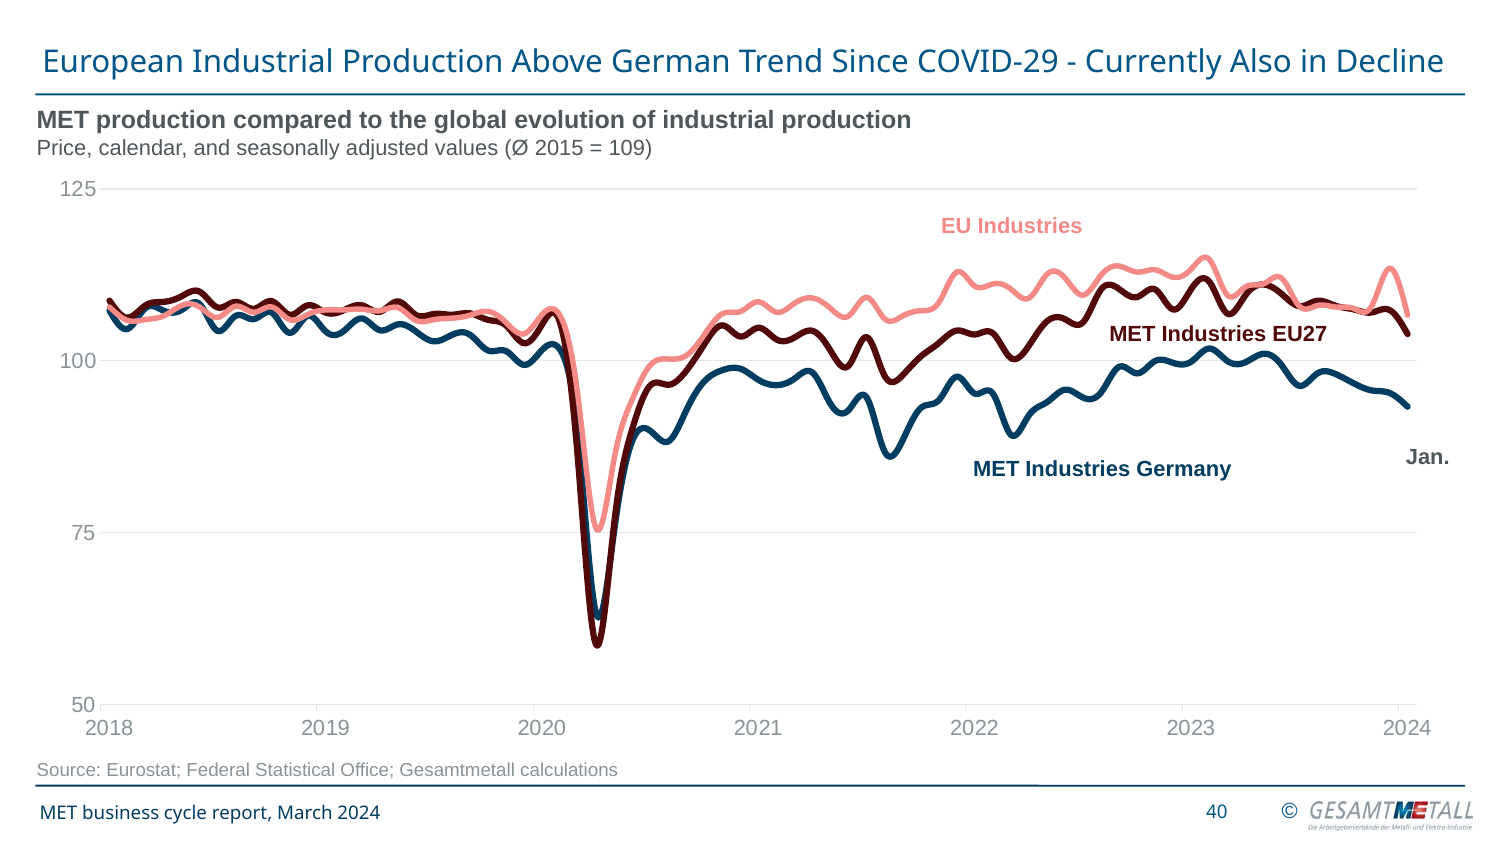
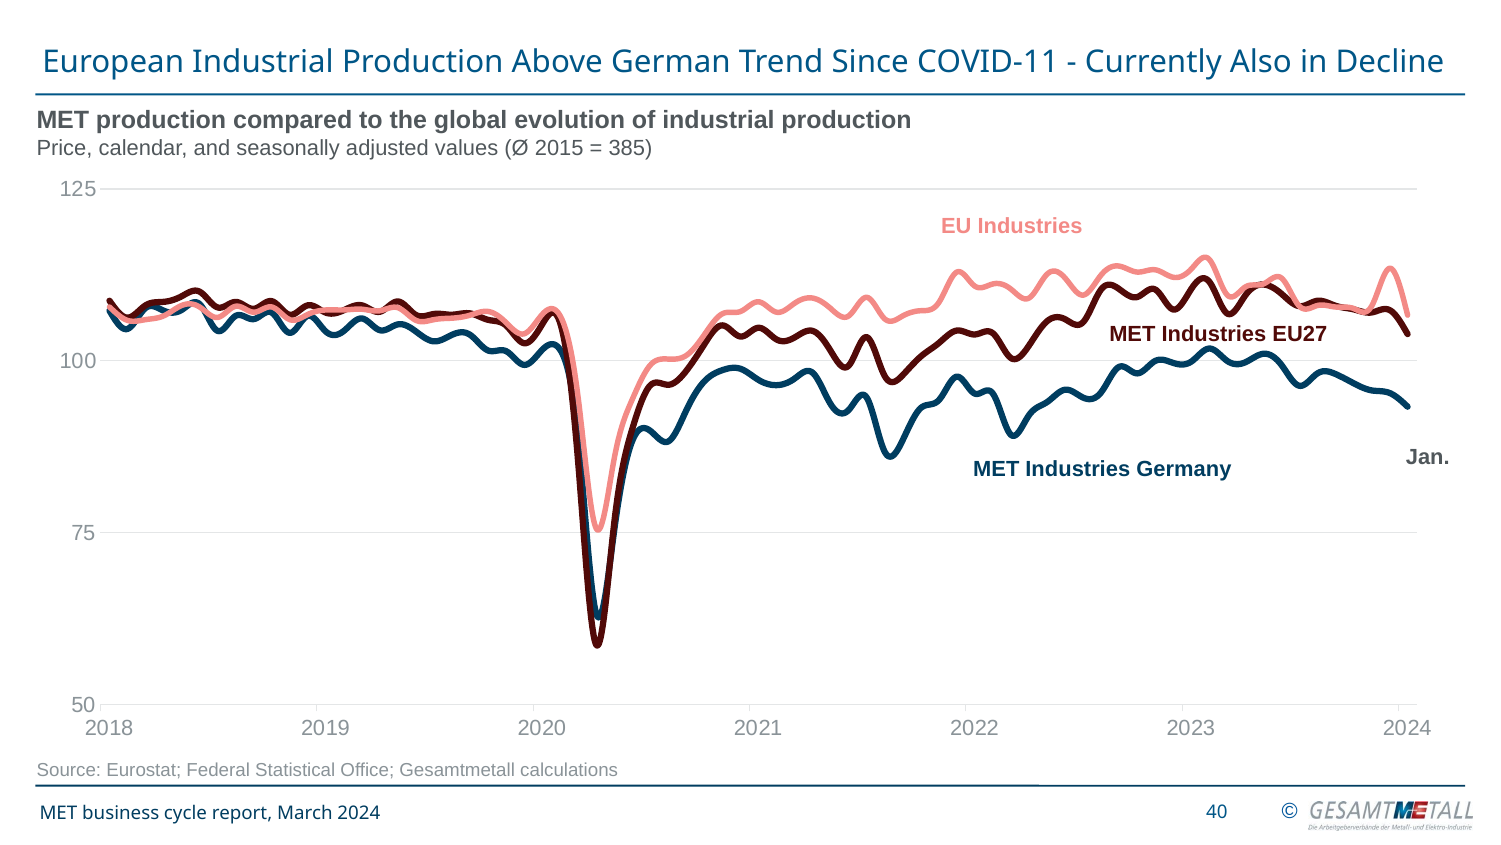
COVID-29: COVID-29 -> COVID-11 (988, 62)
109: 109 -> 385 (630, 148)
